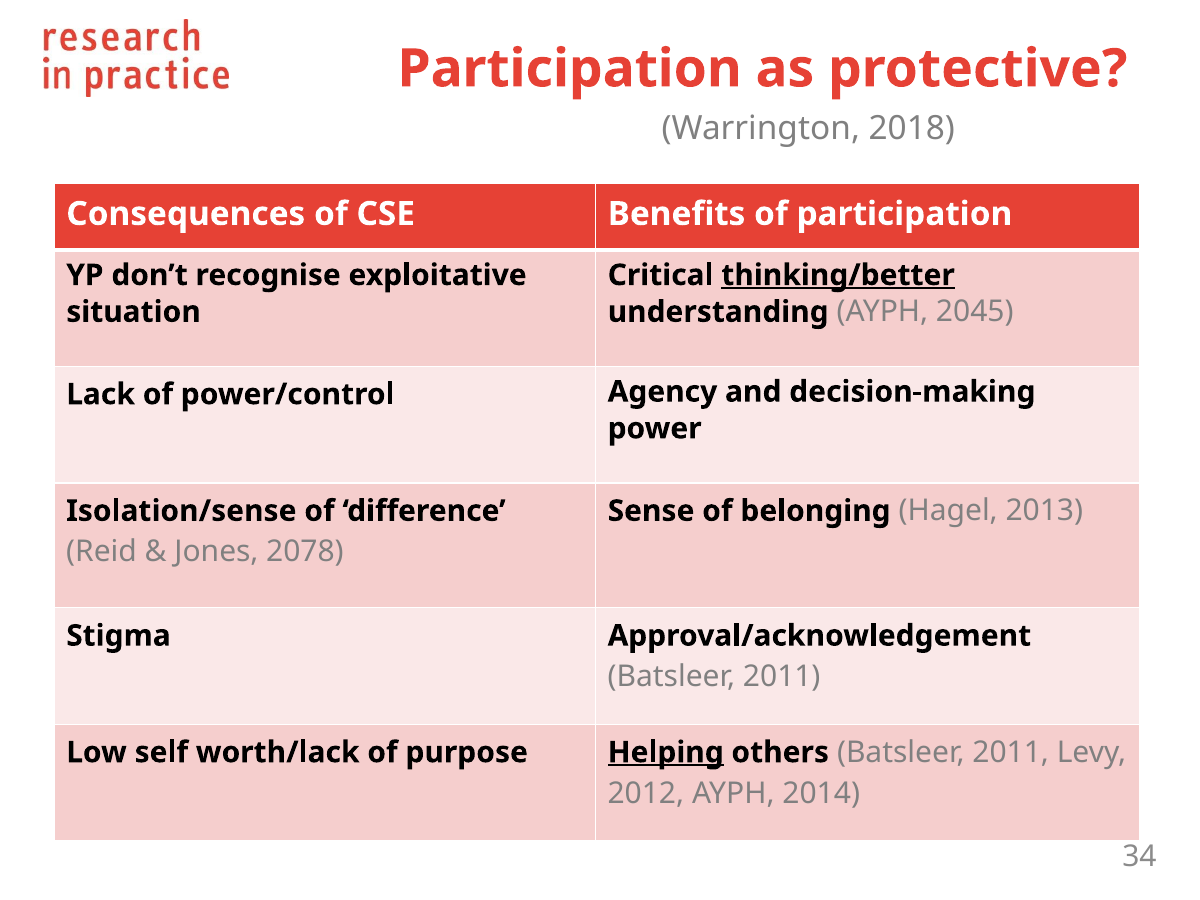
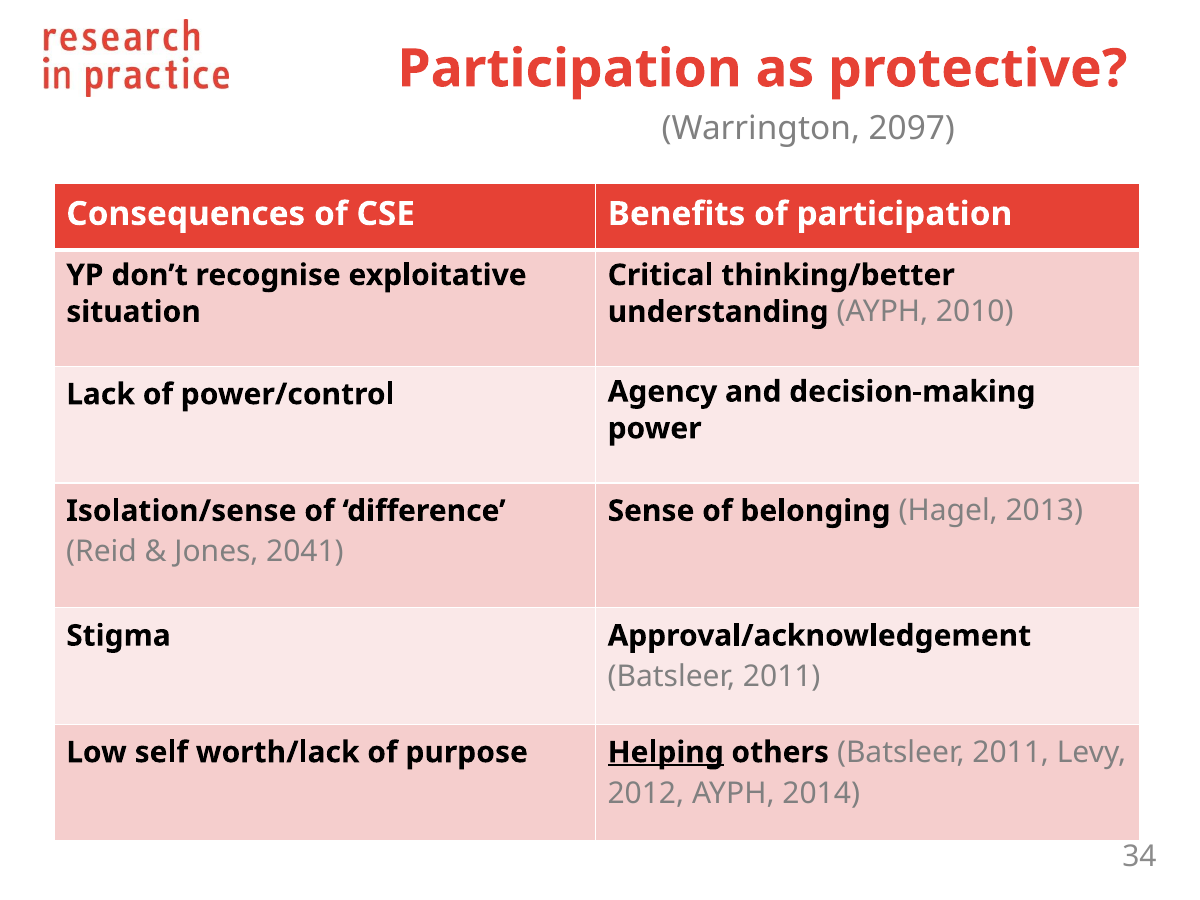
2018: 2018 -> 2097 (912, 128)
thinking/better underline: present -> none (838, 275)
2045: 2045 -> 2010 (975, 312)
2078: 2078 -> 2041 (305, 552)
